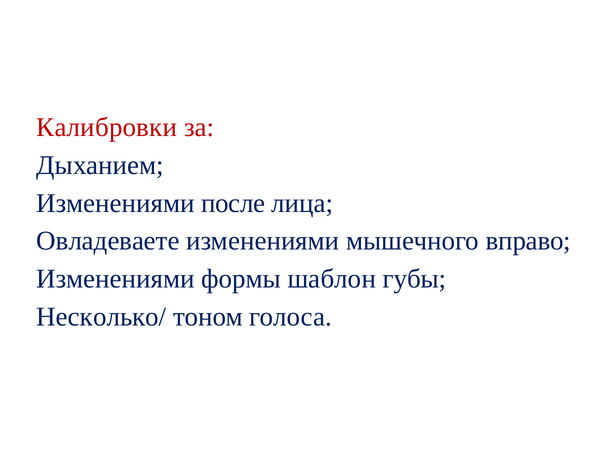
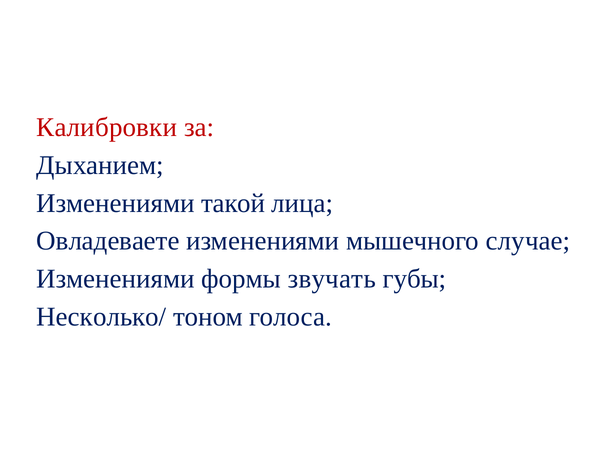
после: после -> такой (233, 203)
вправо: вправо -> случае (528, 241)
шаблон: шаблон -> звучать (332, 279)
